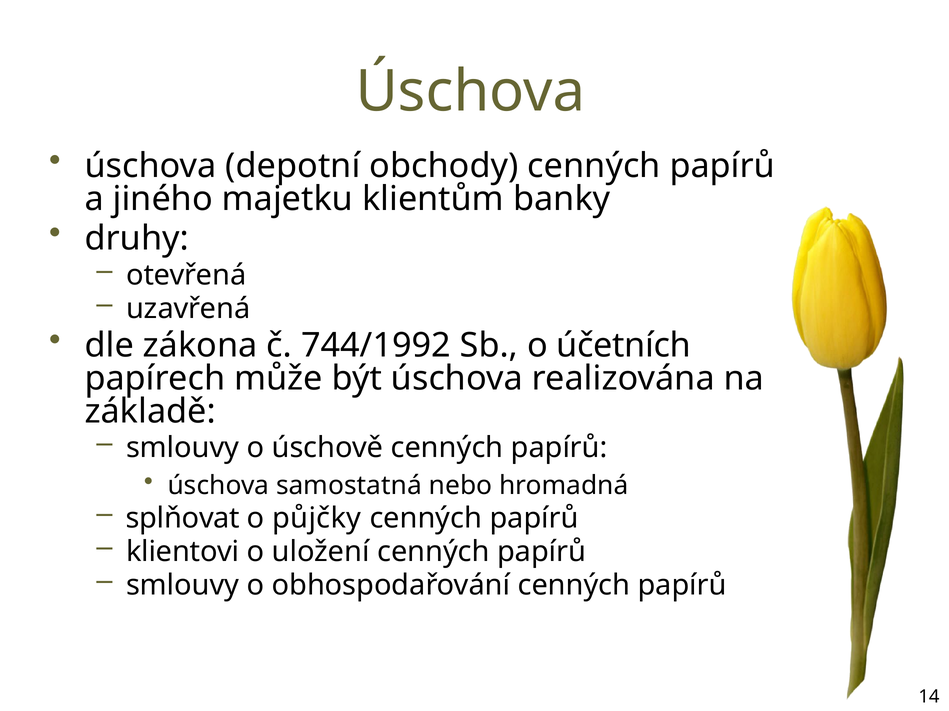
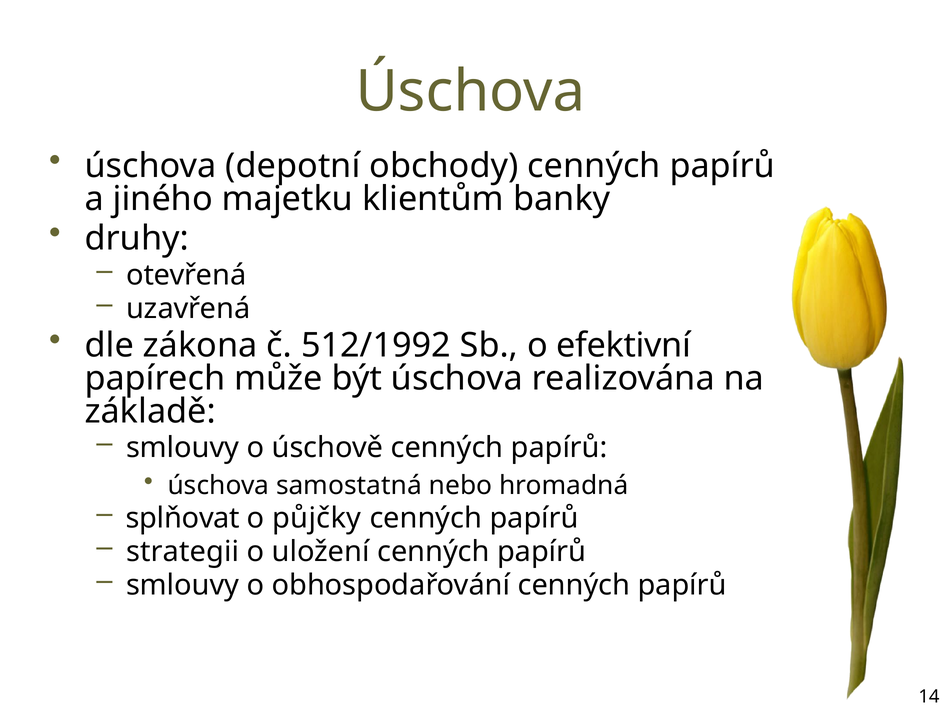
744/1992: 744/1992 -> 512/1992 (376, 346)
účetních: účetních -> efektivní (624, 346)
klientovi: klientovi -> strategii (183, 552)
